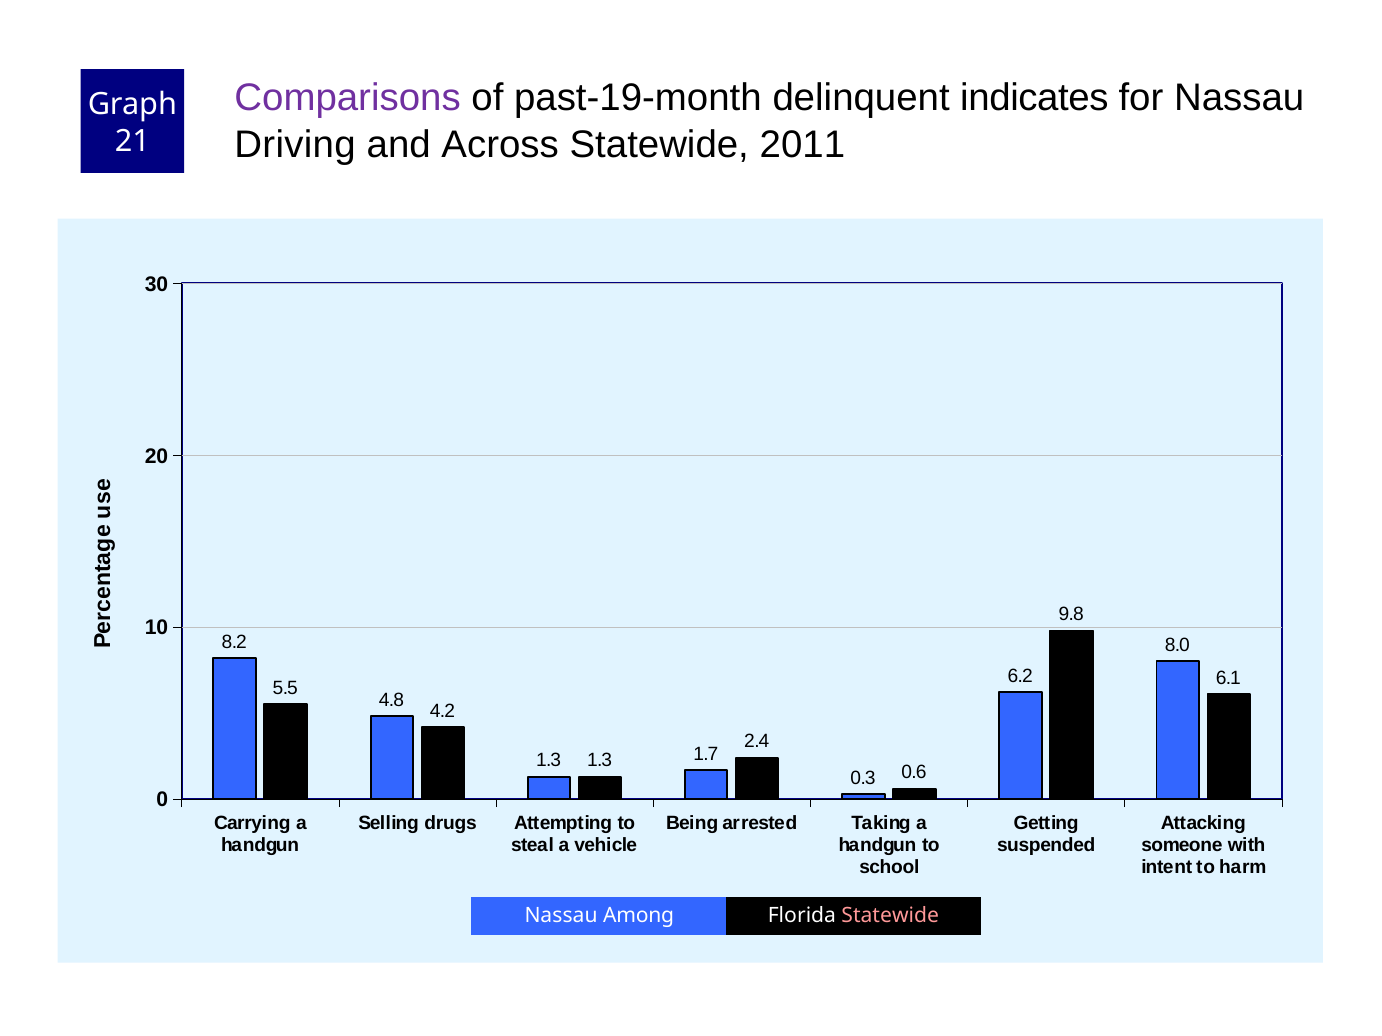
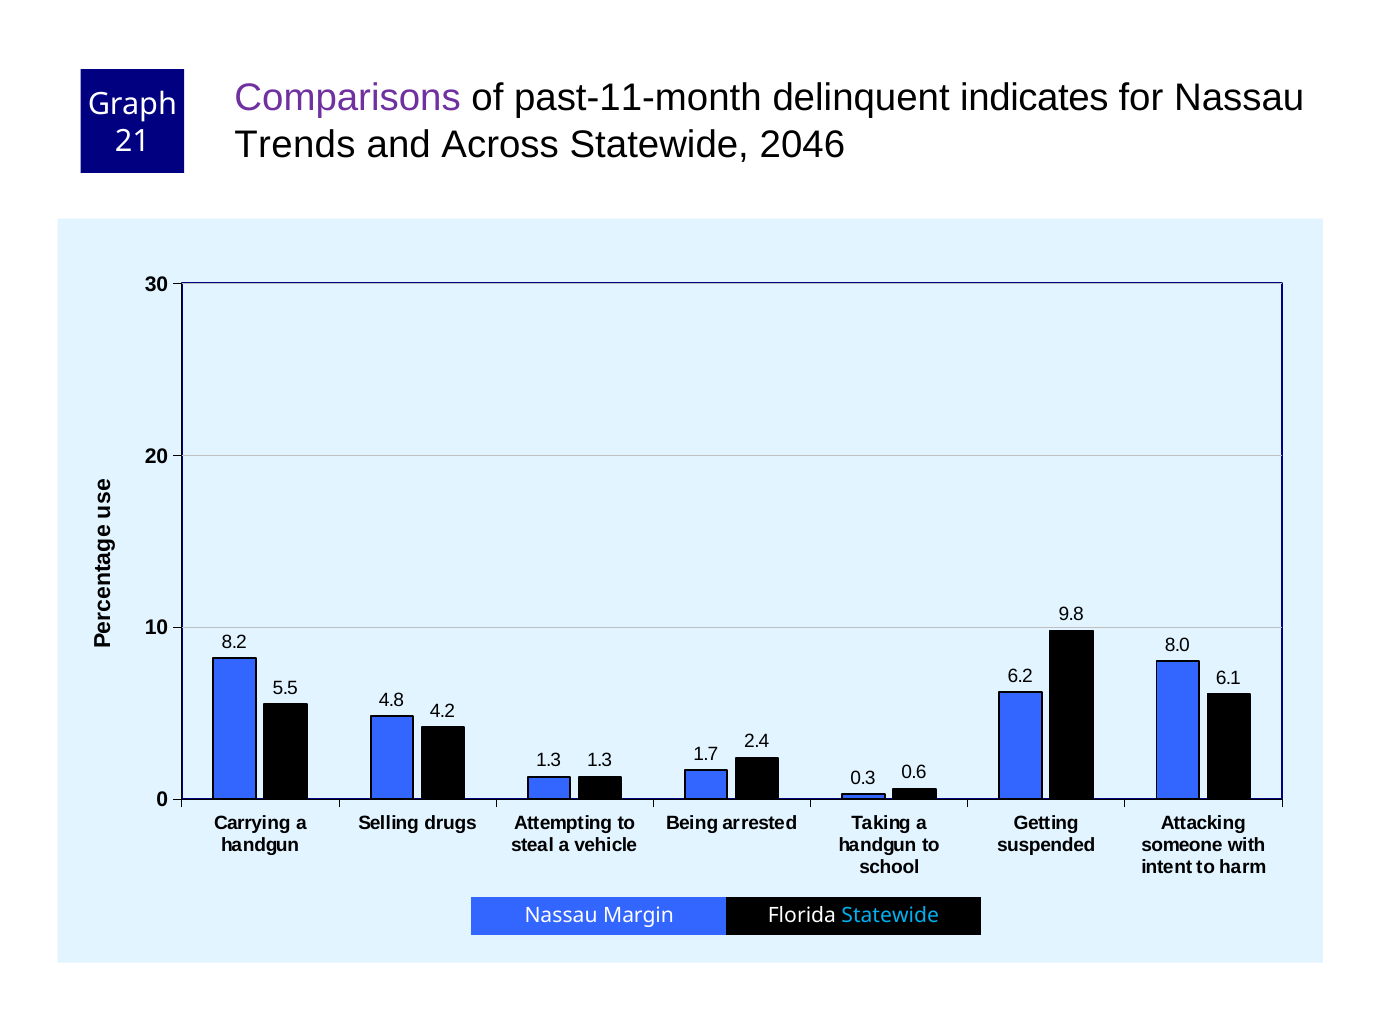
past-19-month: past-19-month -> past-11-month (638, 98)
Driving: Driving -> Trends (295, 144)
2011: 2011 -> 2046 (802, 144)
Among: Among -> Margin (639, 916)
Statewide colour: pink -> light blue (890, 916)
